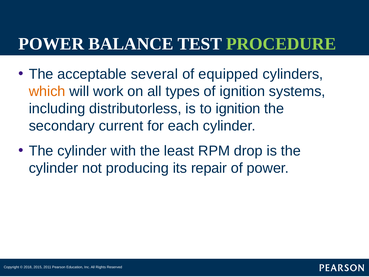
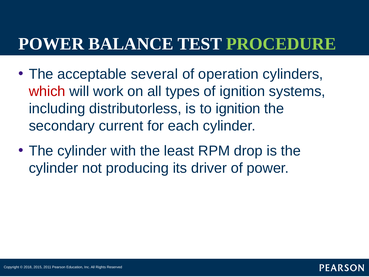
equipped: equipped -> operation (228, 74)
which colour: orange -> red (47, 91)
repair: repair -> driver (209, 168)
